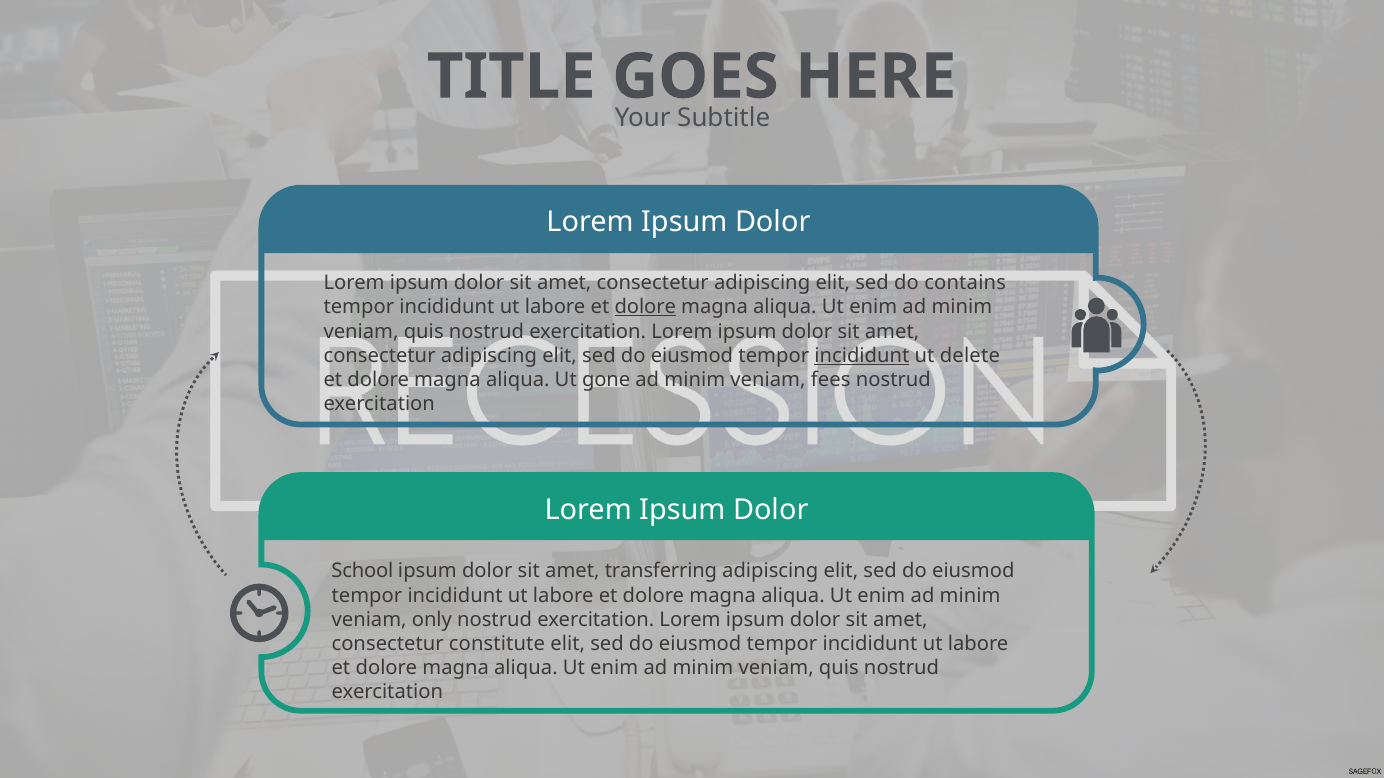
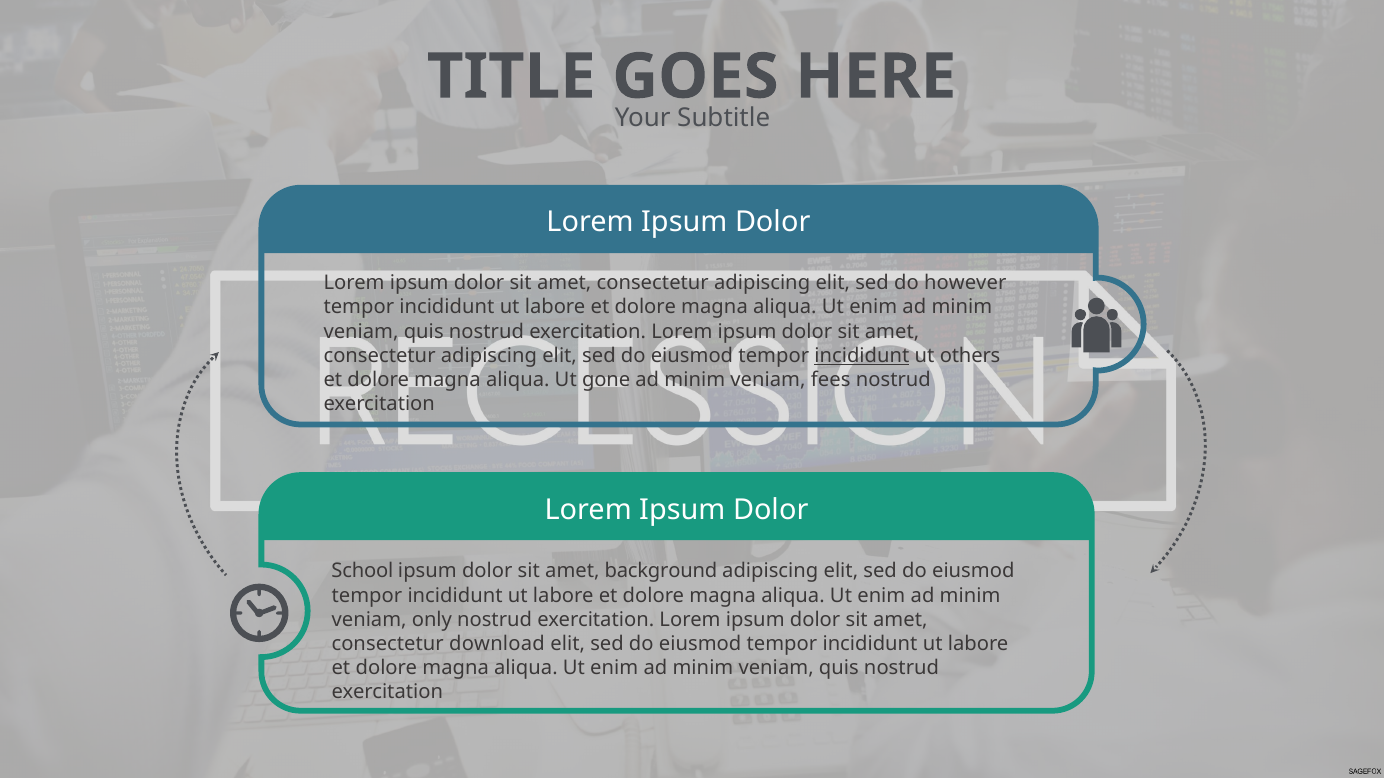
contains: contains -> however (965, 283)
dolore underline: present -> none (645, 307)
delete: delete -> others (970, 356)
transferring: transferring -> background (661, 572)
constitute: constitute -> download (497, 644)
